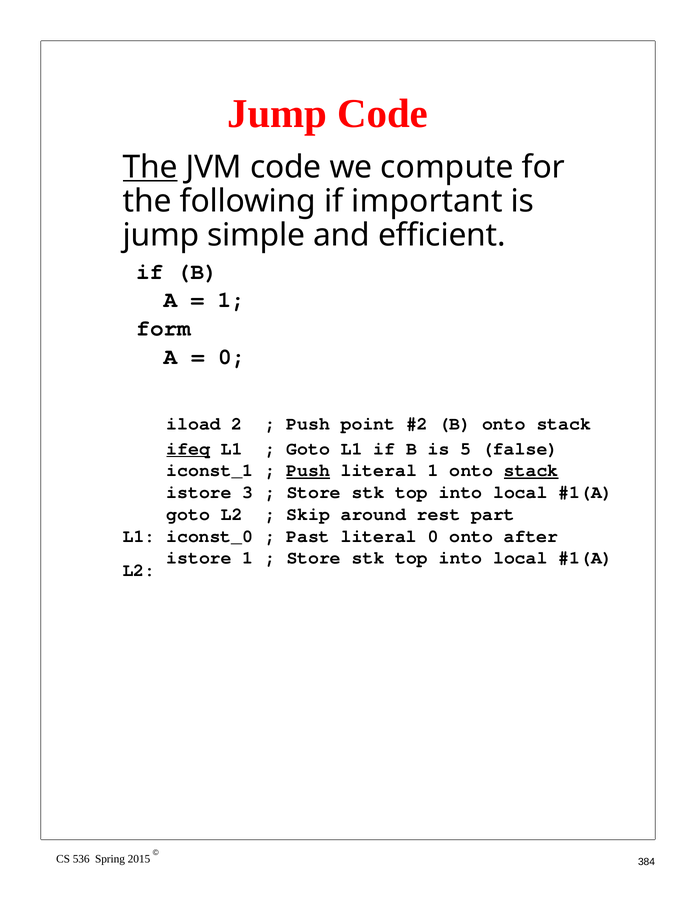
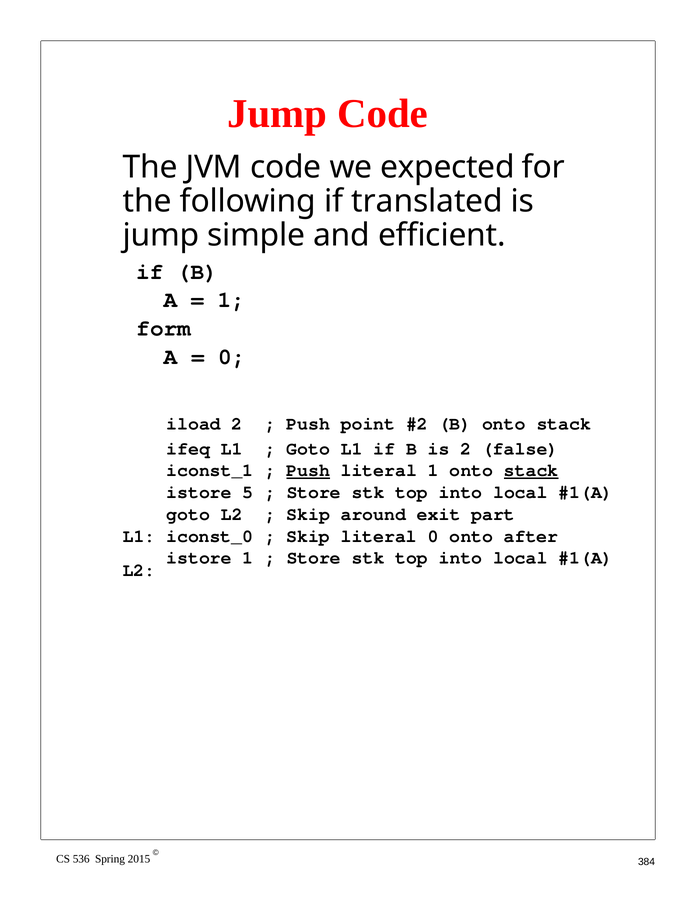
The underline: present -> none (150, 167)
compute: compute -> expected (447, 167)
important: important -> translated (427, 201)
ifeq underline: present -> none (188, 448)
is 5: 5 -> 2 (466, 448)
3: 3 -> 5 (248, 492)
rest: rest -> exit (439, 514)
Past: Past -> Skip (308, 536)
